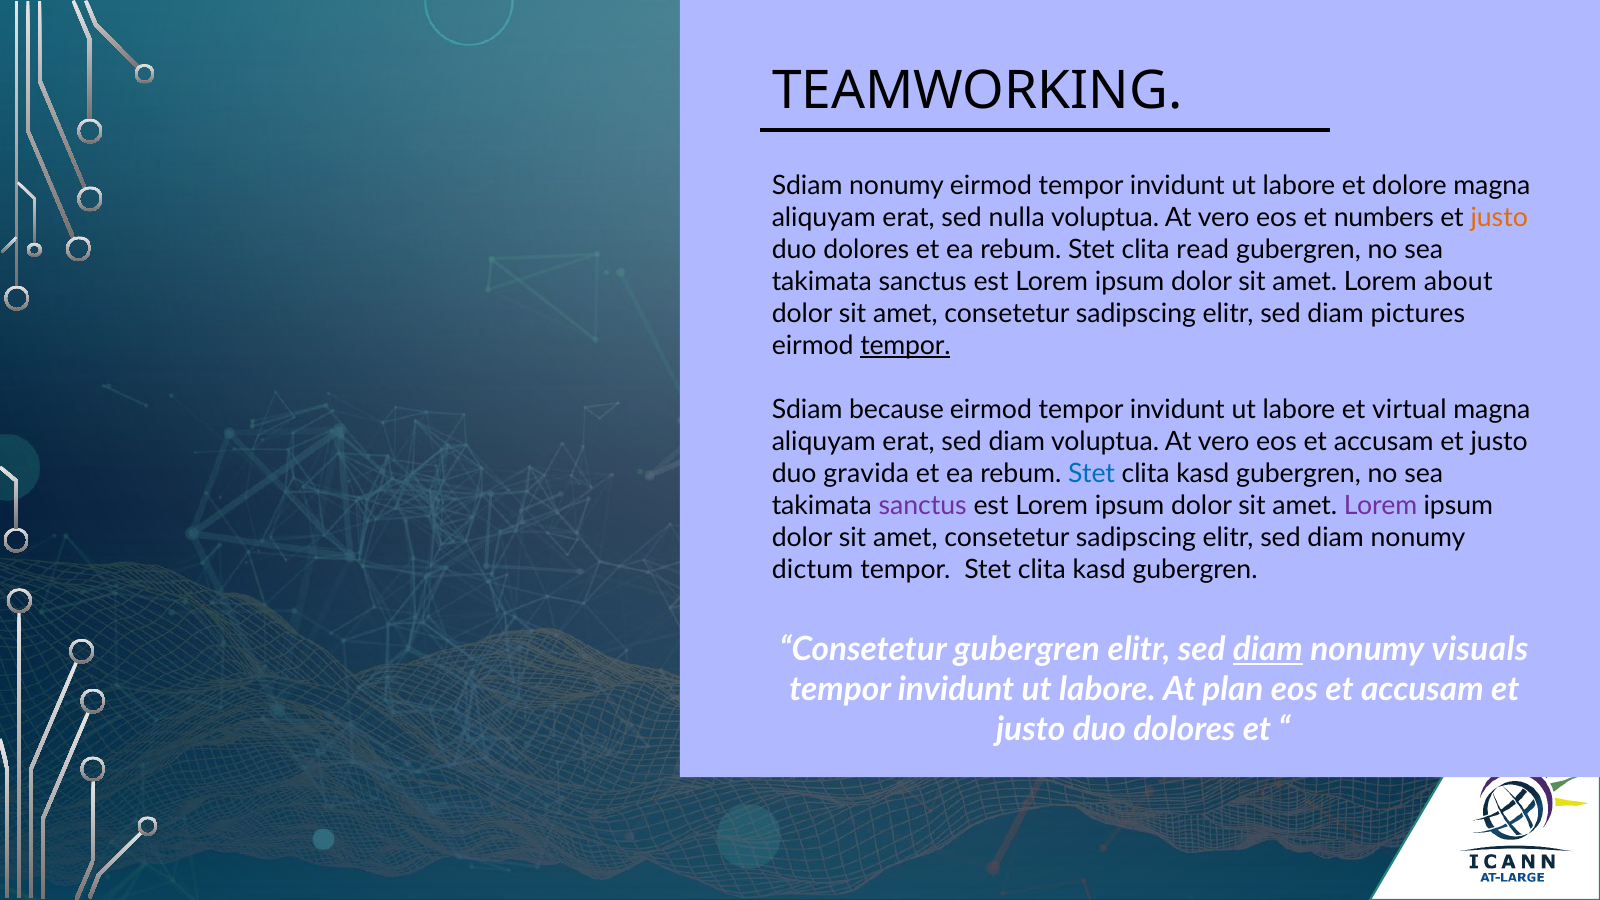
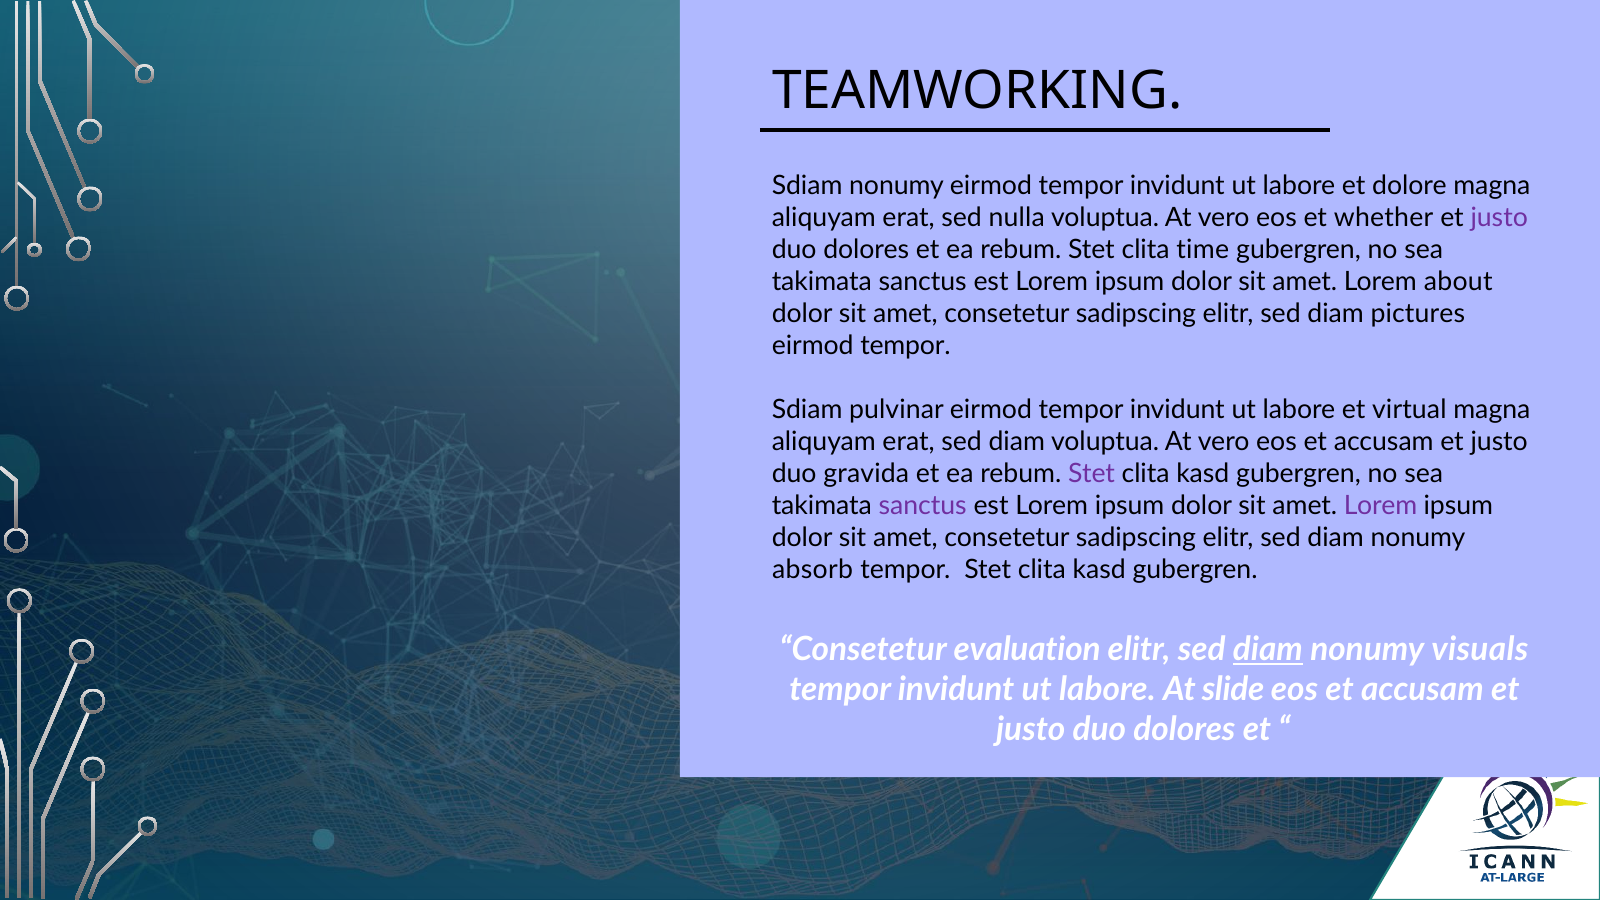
numbers: numbers -> whether (1384, 218)
justo colour: orange -> purple (1499, 218)
read: read -> time (1203, 250)
tempor underline: present -> none (905, 346)
because: because -> pulvinar (896, 410)
Stet colour: blue -> purple (1091, 474)
dictum: dictum -> absorb (813, 569)
Consetetur gubergren: gubergren -> evaluation (1027, 650)
plan: plan -> slide (1233, 690)
